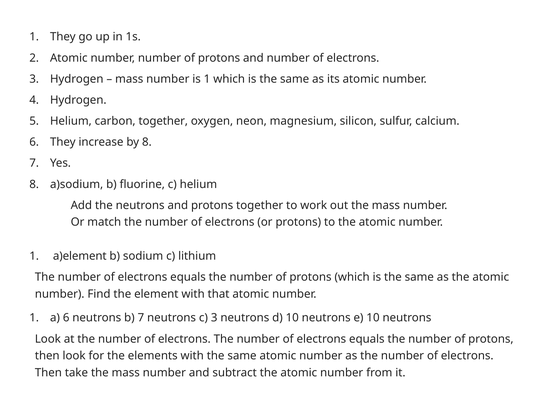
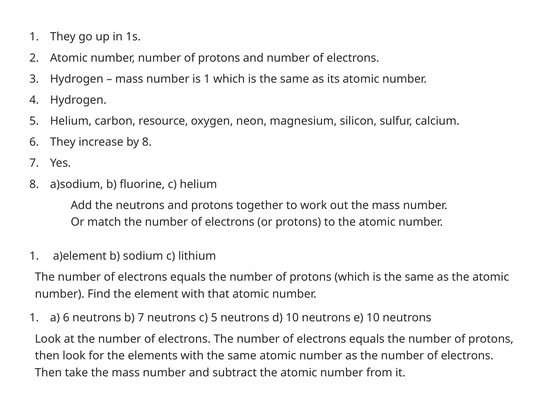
carbon together: together -> resource (163, 121)
c 3: 3 -> 5 (214, 318)
